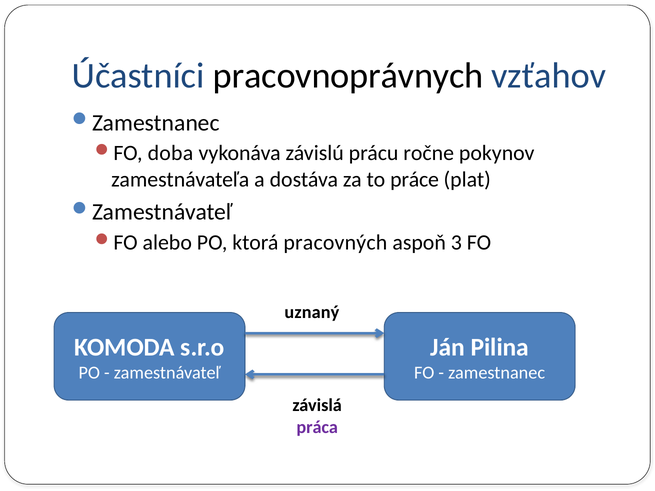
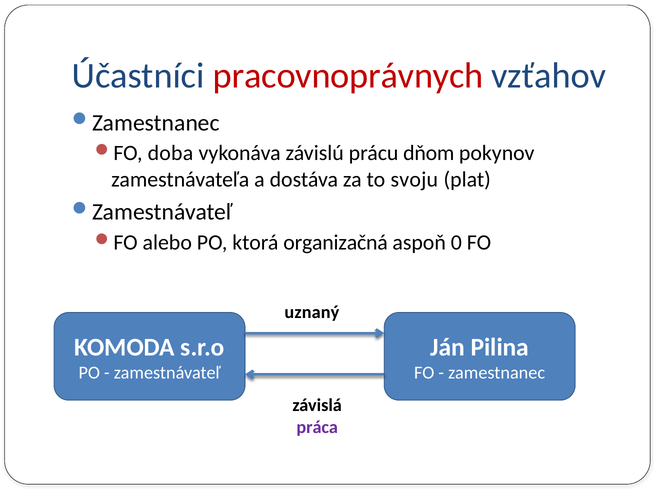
pracovnoprávnych colour: black -> red (348, 76)
ročne: ročne -> dňom (429, 153)
práce: práce -> svoju (414, 180)
pracovných: pracovných -> organizačná (336, 243)
3: 3 -> 0 (456, 243)
